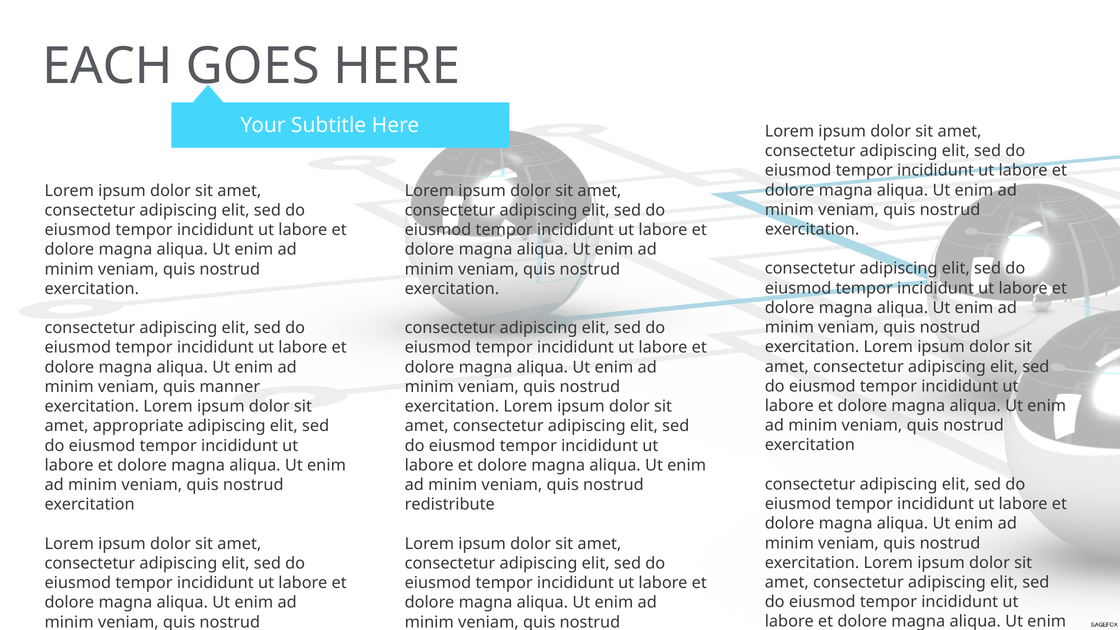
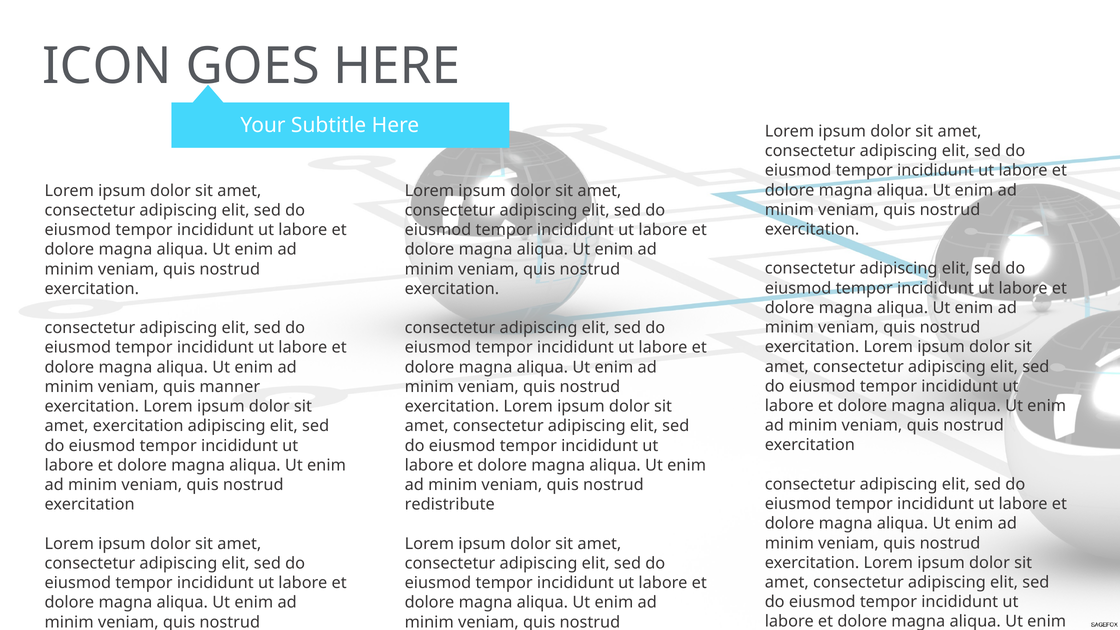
EACH: EACH -> ICON (107, 66)
amet appropriate: appropriate -> exercitation (138, 426)
